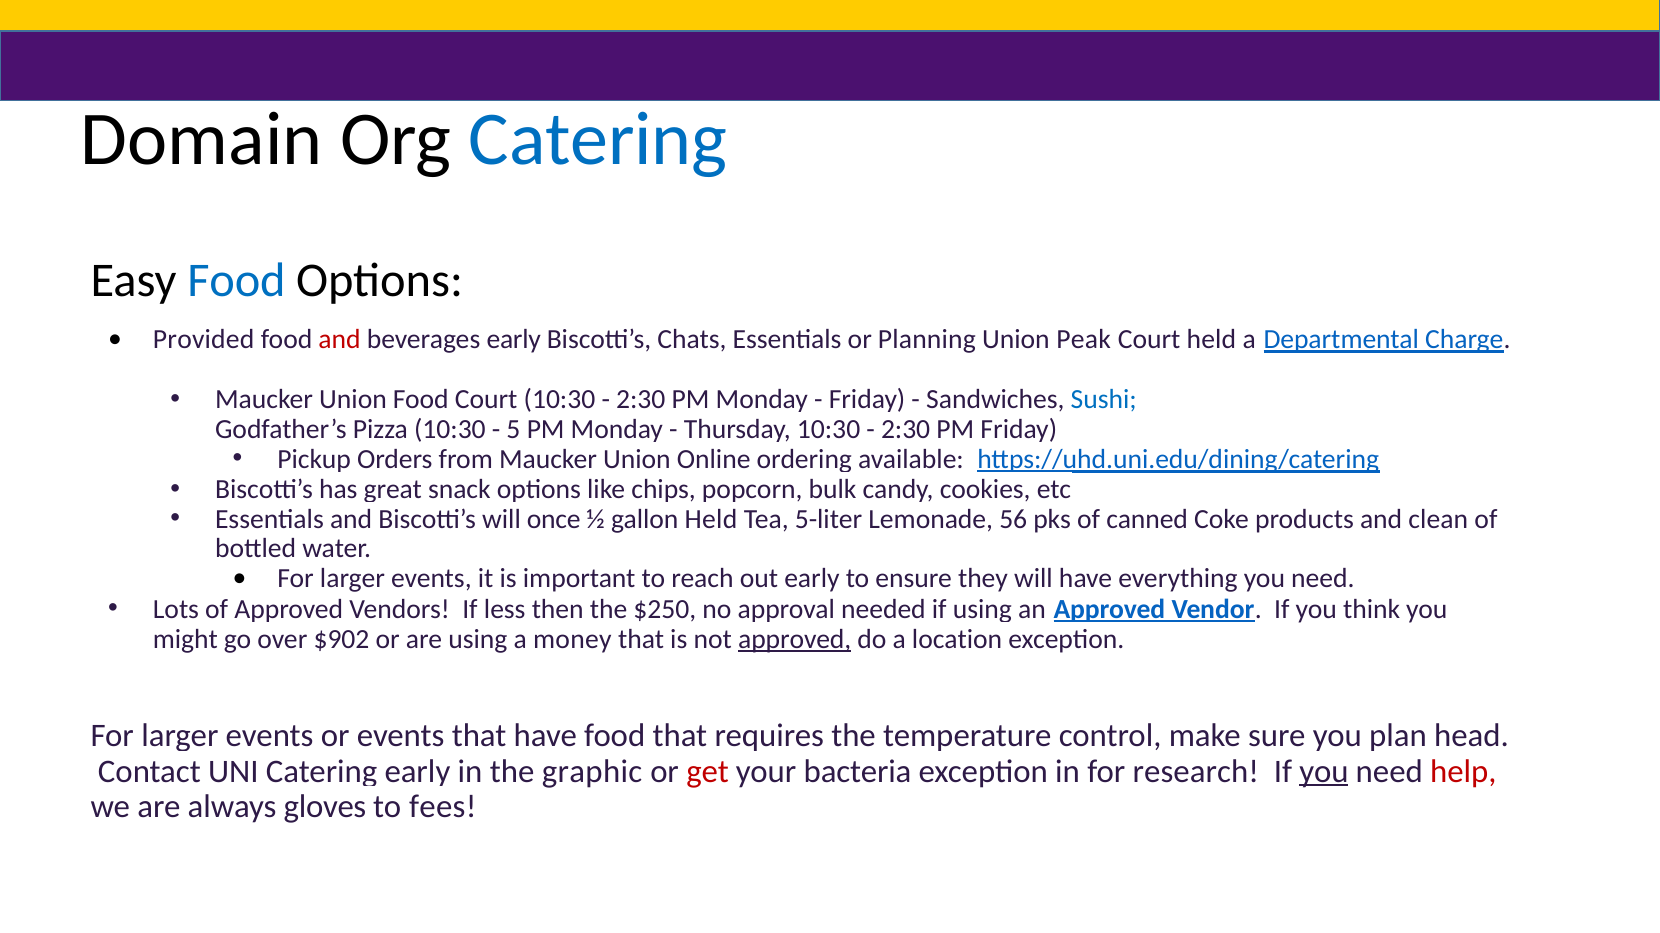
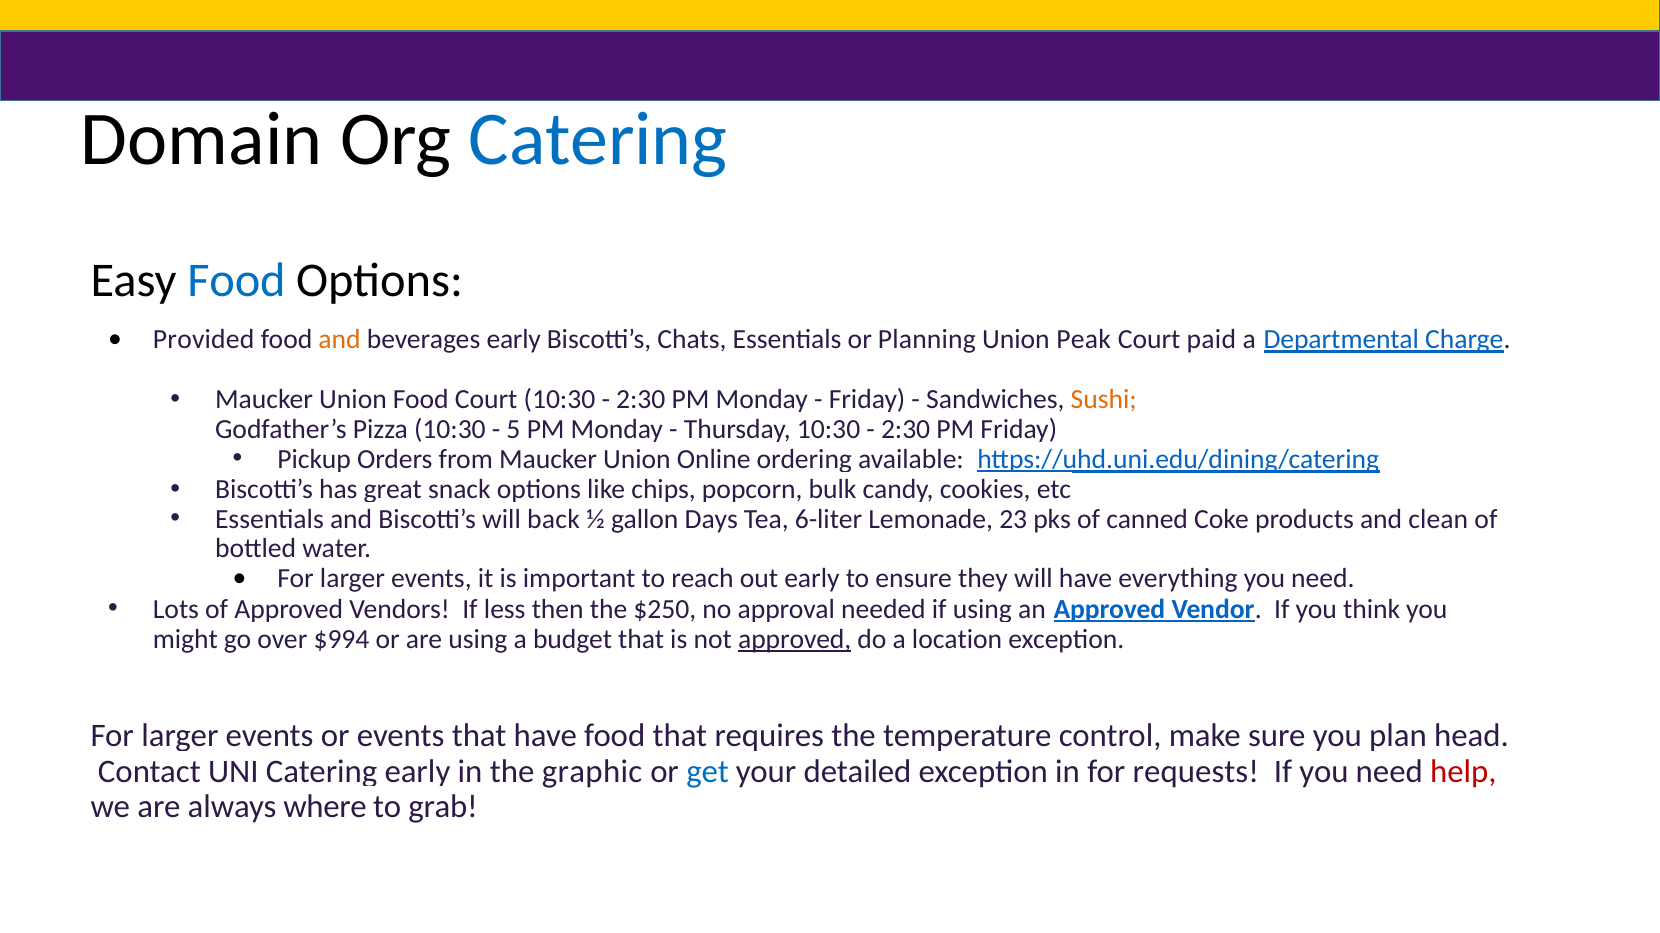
and colour: red -> orange (340, 340)
Court held: held -> paid (1211, 340)
Sushi colour: blue -> orange (1104, 399)
once: once -> back (553, 519)
gallon Held: Held -> Days (711, 519)
5-liter: 5-liter -> 6-liter (829, 519)
56: 56 -> 23 (1013, 519)
$902: $902 -> $994 (341, 639)
money: money -> budget (573, 639)
get colour: red -> blue (708, 772)
bacteria: bacteria -> detailed (858, 772)
research: research -> requests (1196, 772)
you underline: present -> none (1324, 772)
gloves: gloves -> where (325, 807)
fees: fees -> grab (443, 807)
